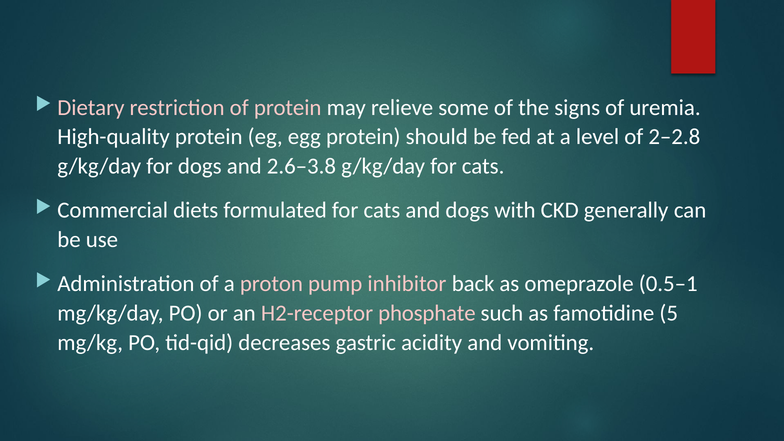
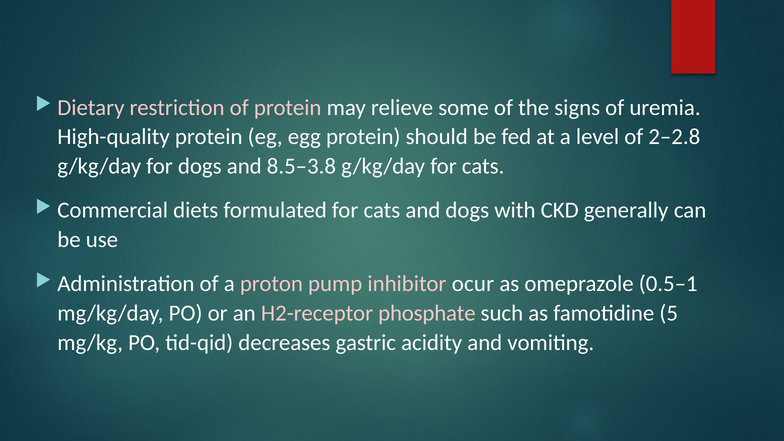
2.6–3.8: 2.6–3.8 -> 8.5–3.8 (301, 166)
back: back -> ocur (473, 284)
